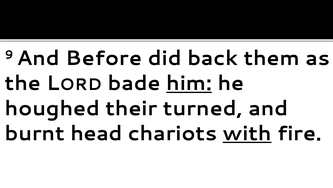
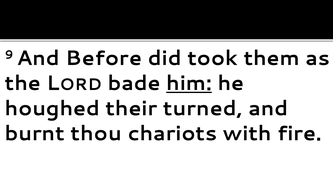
back: back -> took (212, 58)
head: head -> thou (96, 133)
with underline: present -> none (247, 133)
